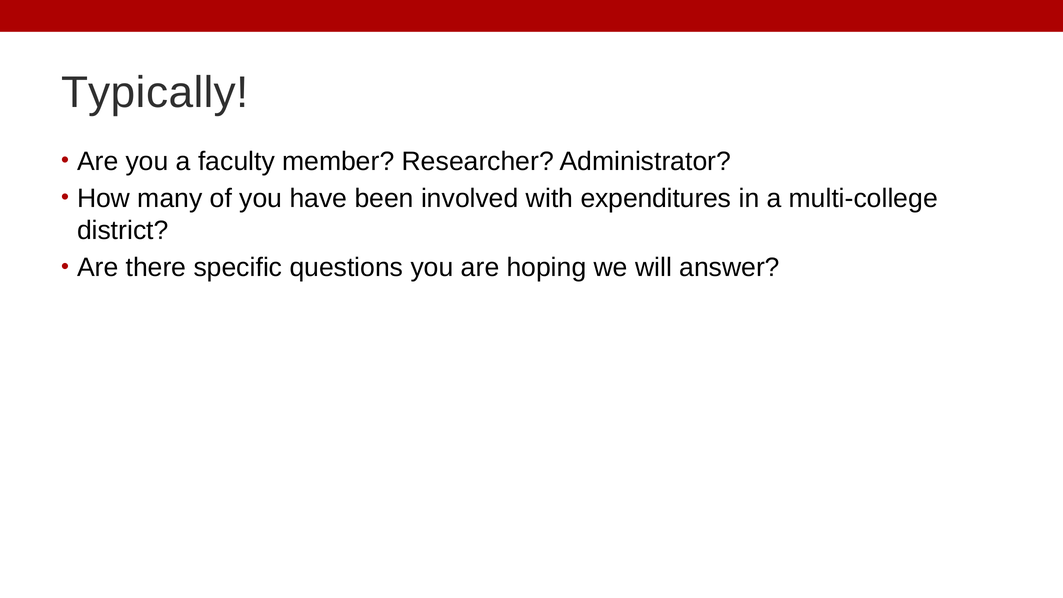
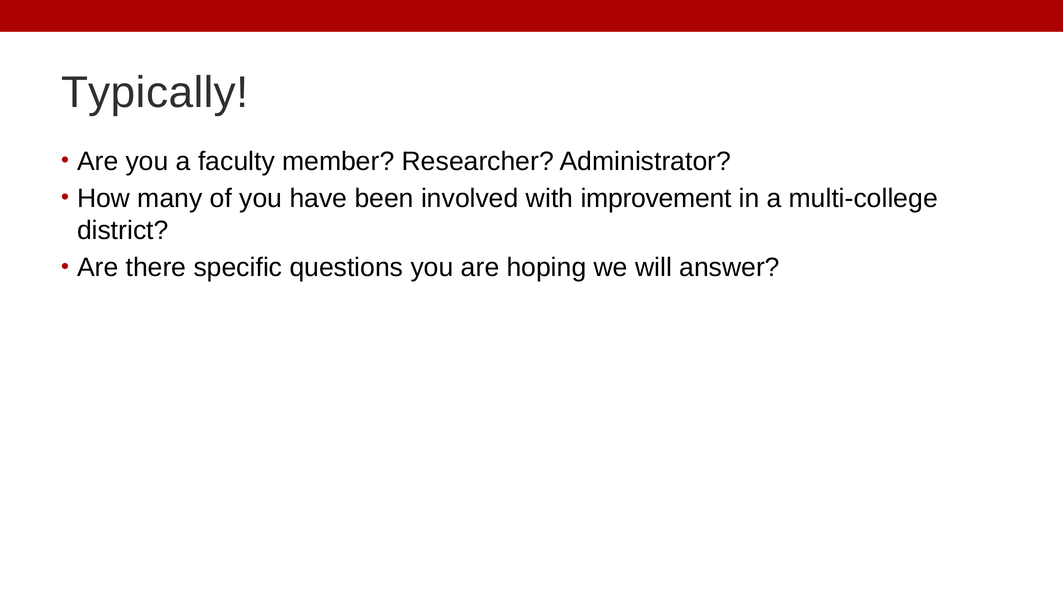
expenditures: expenditures -> improvement (656, 199)
